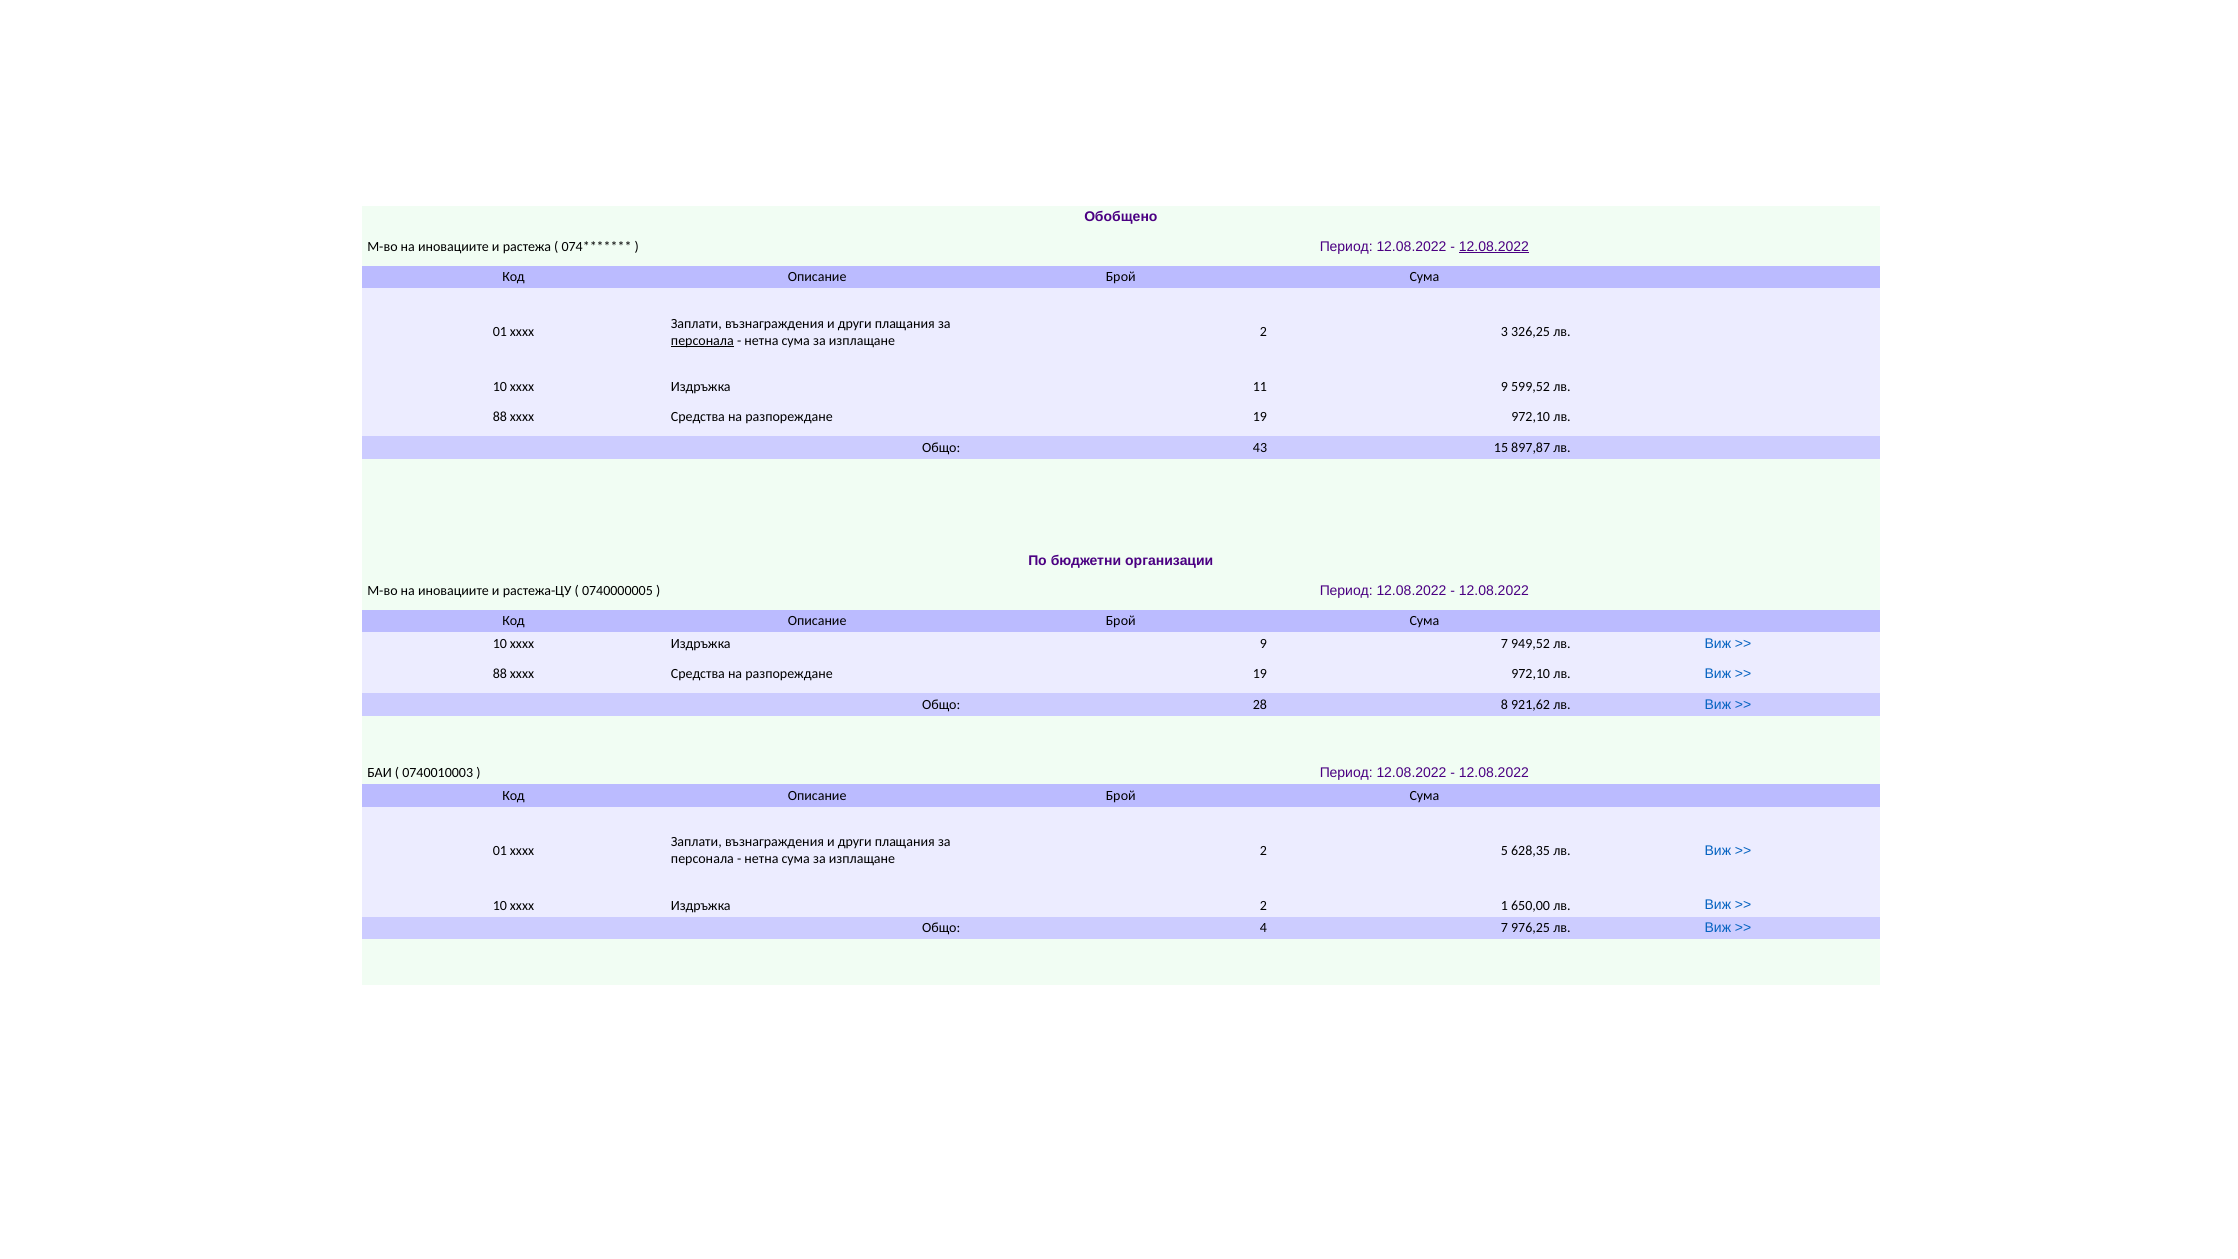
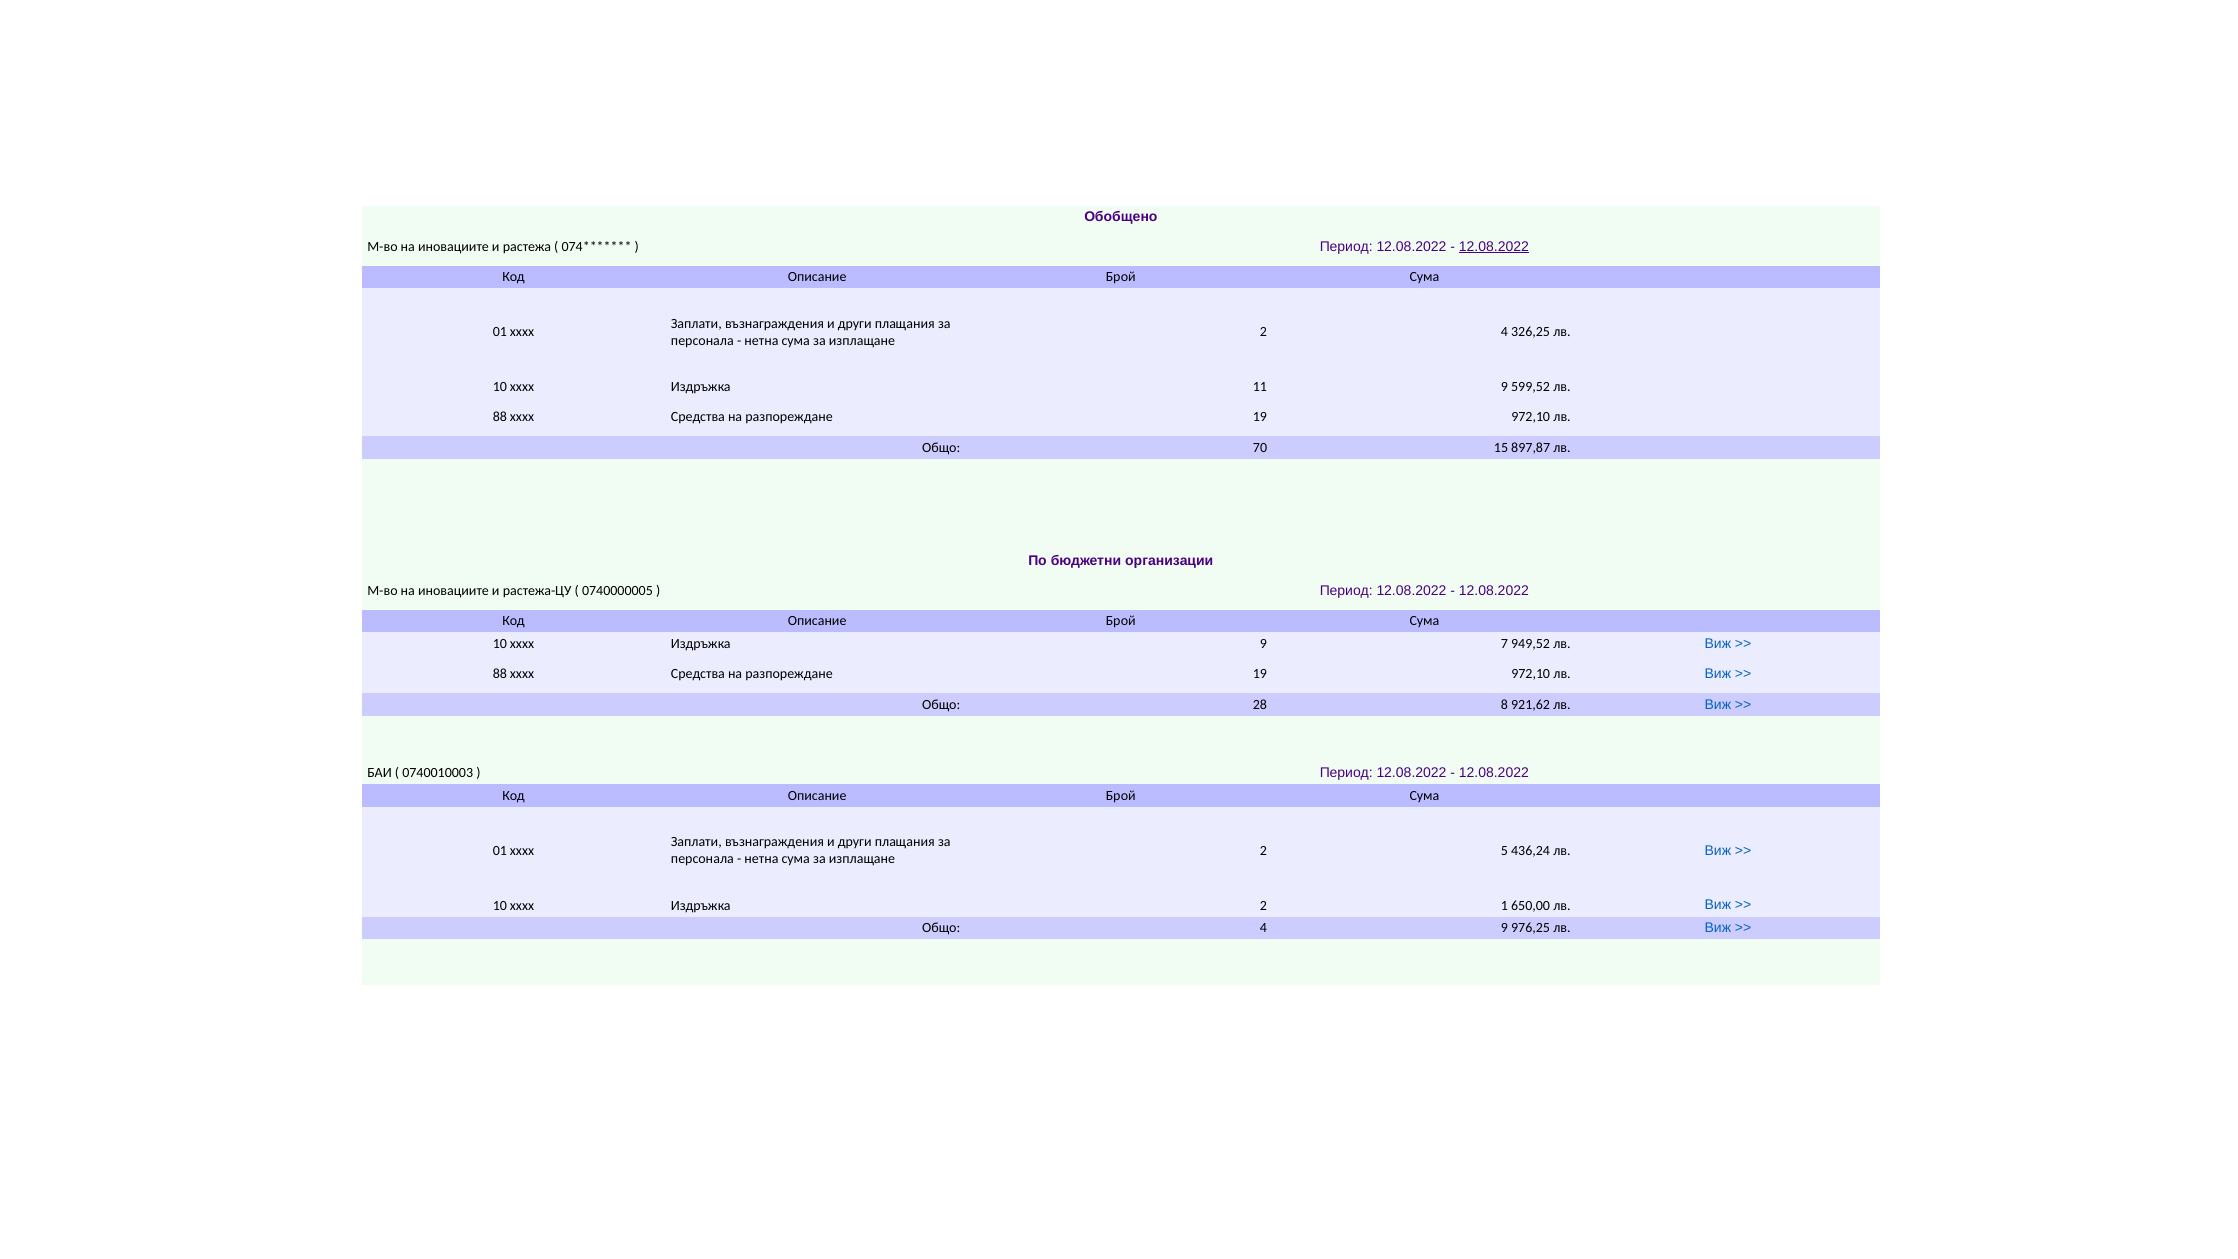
2 3: 3 -> 4 (1505, 332)
персонала underline: present -> none (702, 341)
43: 43 -> 70 (1260, 448)
628,35: 628,35 -> 436,24 (1531, 851)
4 7: 7 -> 9 (1505, 928)
